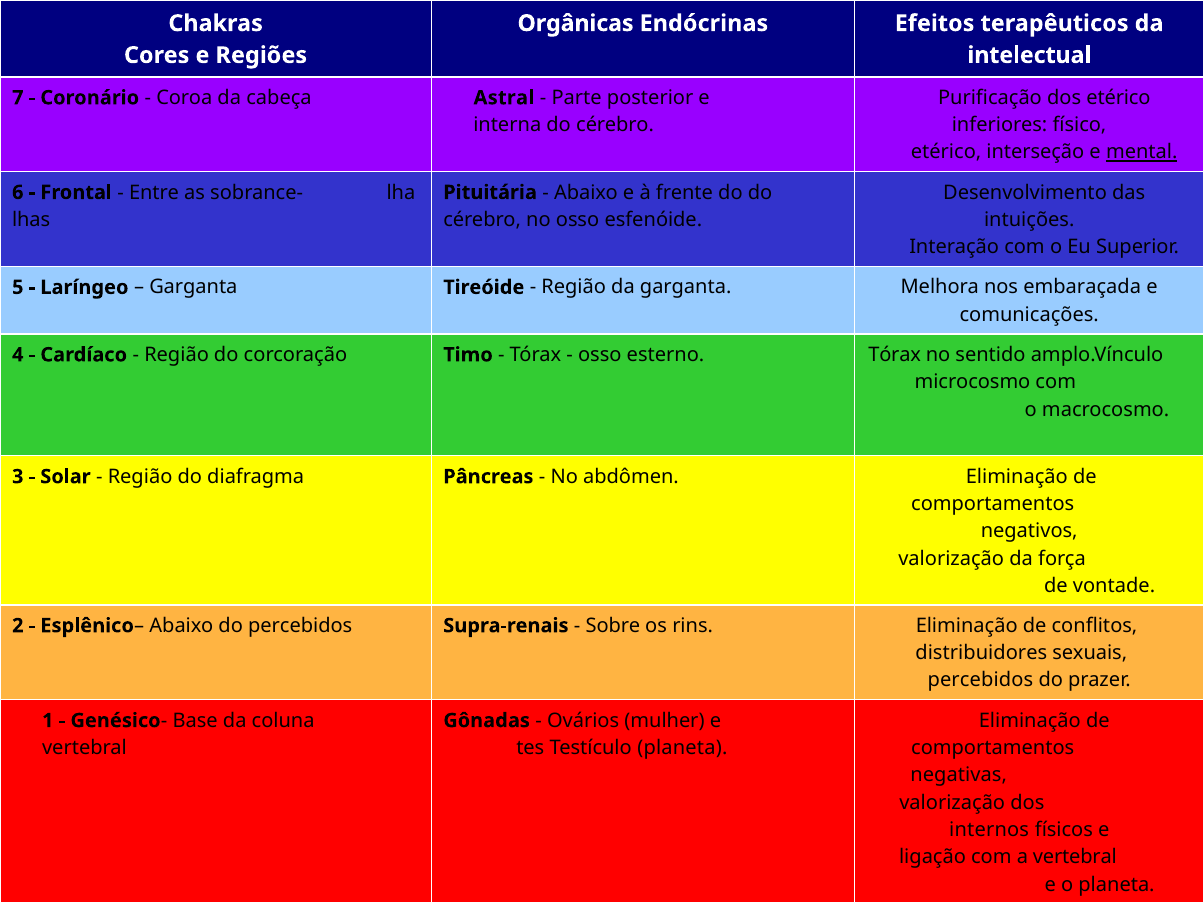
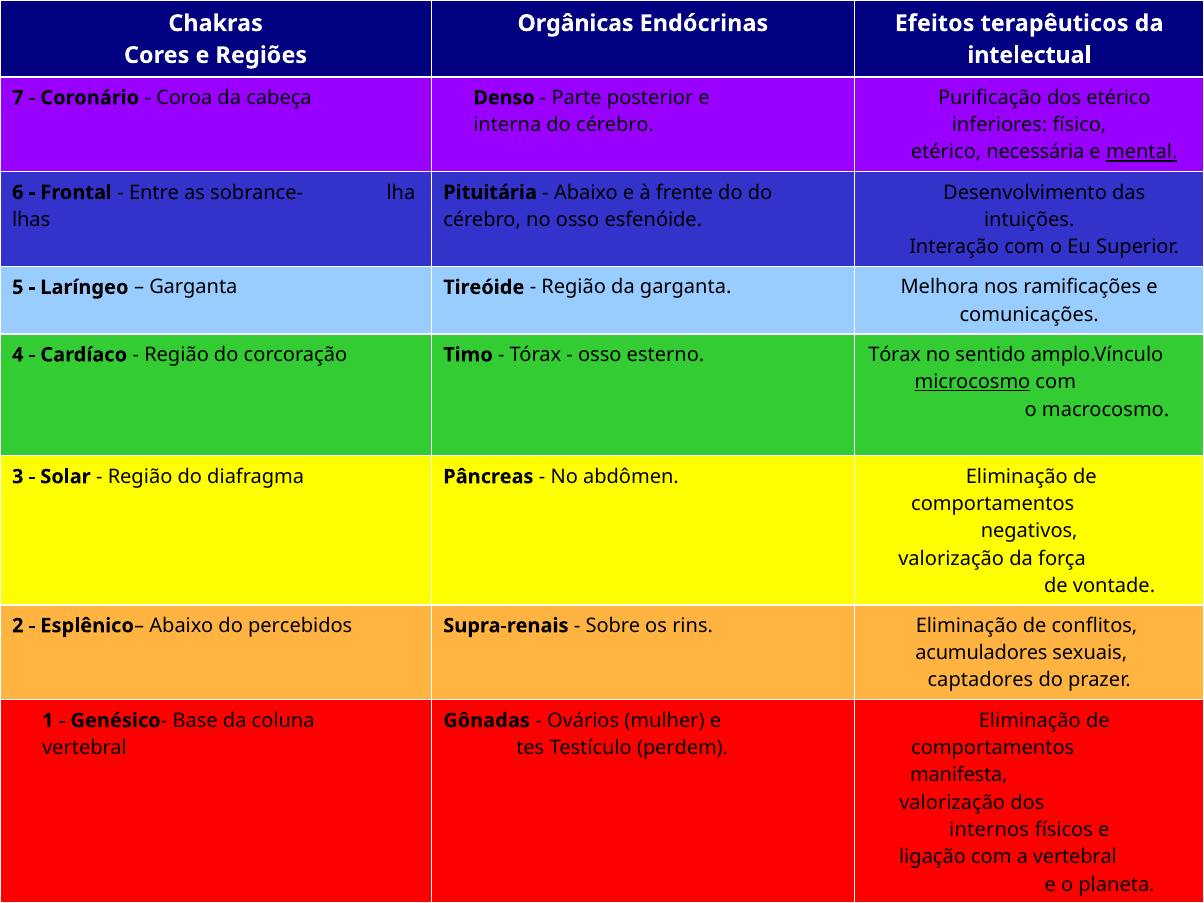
Astral: Astral -> Denso (504, 98)
interseção: interseção -> necessária (1035, 152)
embaraçada: embaraçada -> ramificações (1082, 287)
microcosmo underline: none -> present (972, 382)
distribuidores: distribuidores -> acumuladores (981, 653)
percebidos: percebidos -> captadores (980, 680)
Testículo planeta: planeta -> perdem (683, 748)
negativas: negativas -> manifesta (959, 775)
